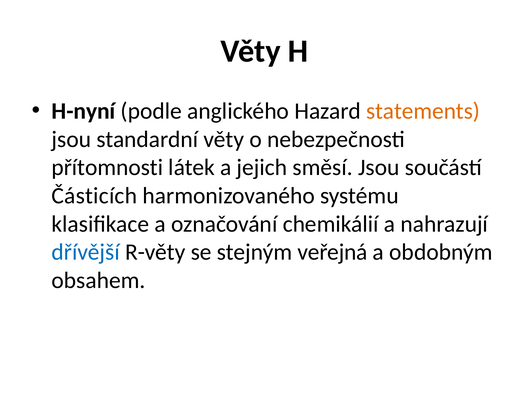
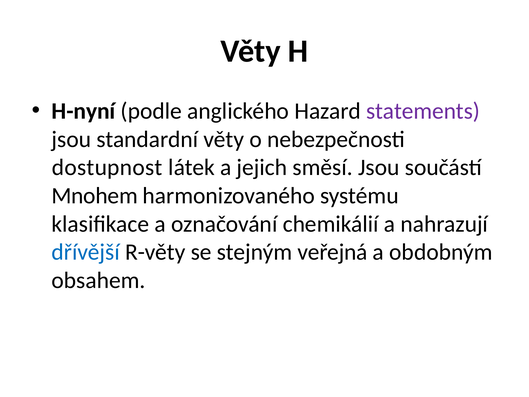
statements colour: orange -> purple (423, 111)
přítomnosti: přítomnosti -> dostupnost (107, 167)
Částicích: Částicích -> Mnohem (95, 196)
